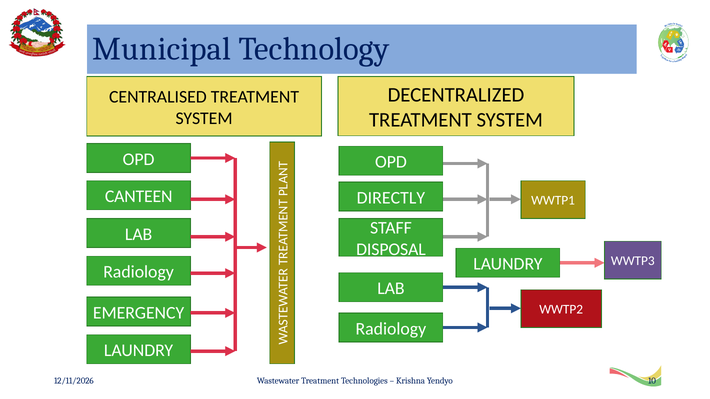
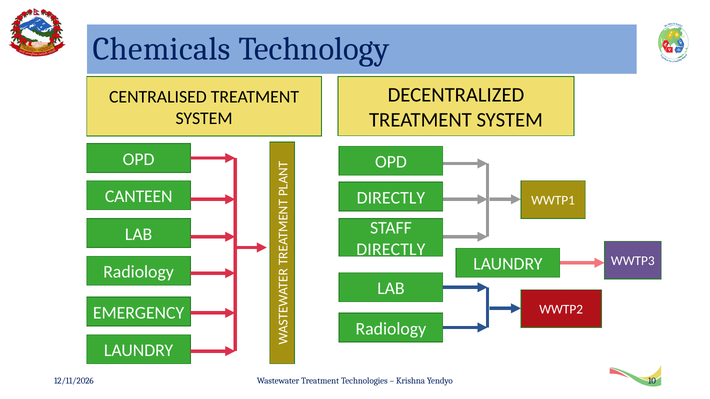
Municipal: Municipal -> Chemicals (162, 49)
DISPOSAL: DISPOSAL -> DIRECTLY (391, 249)
